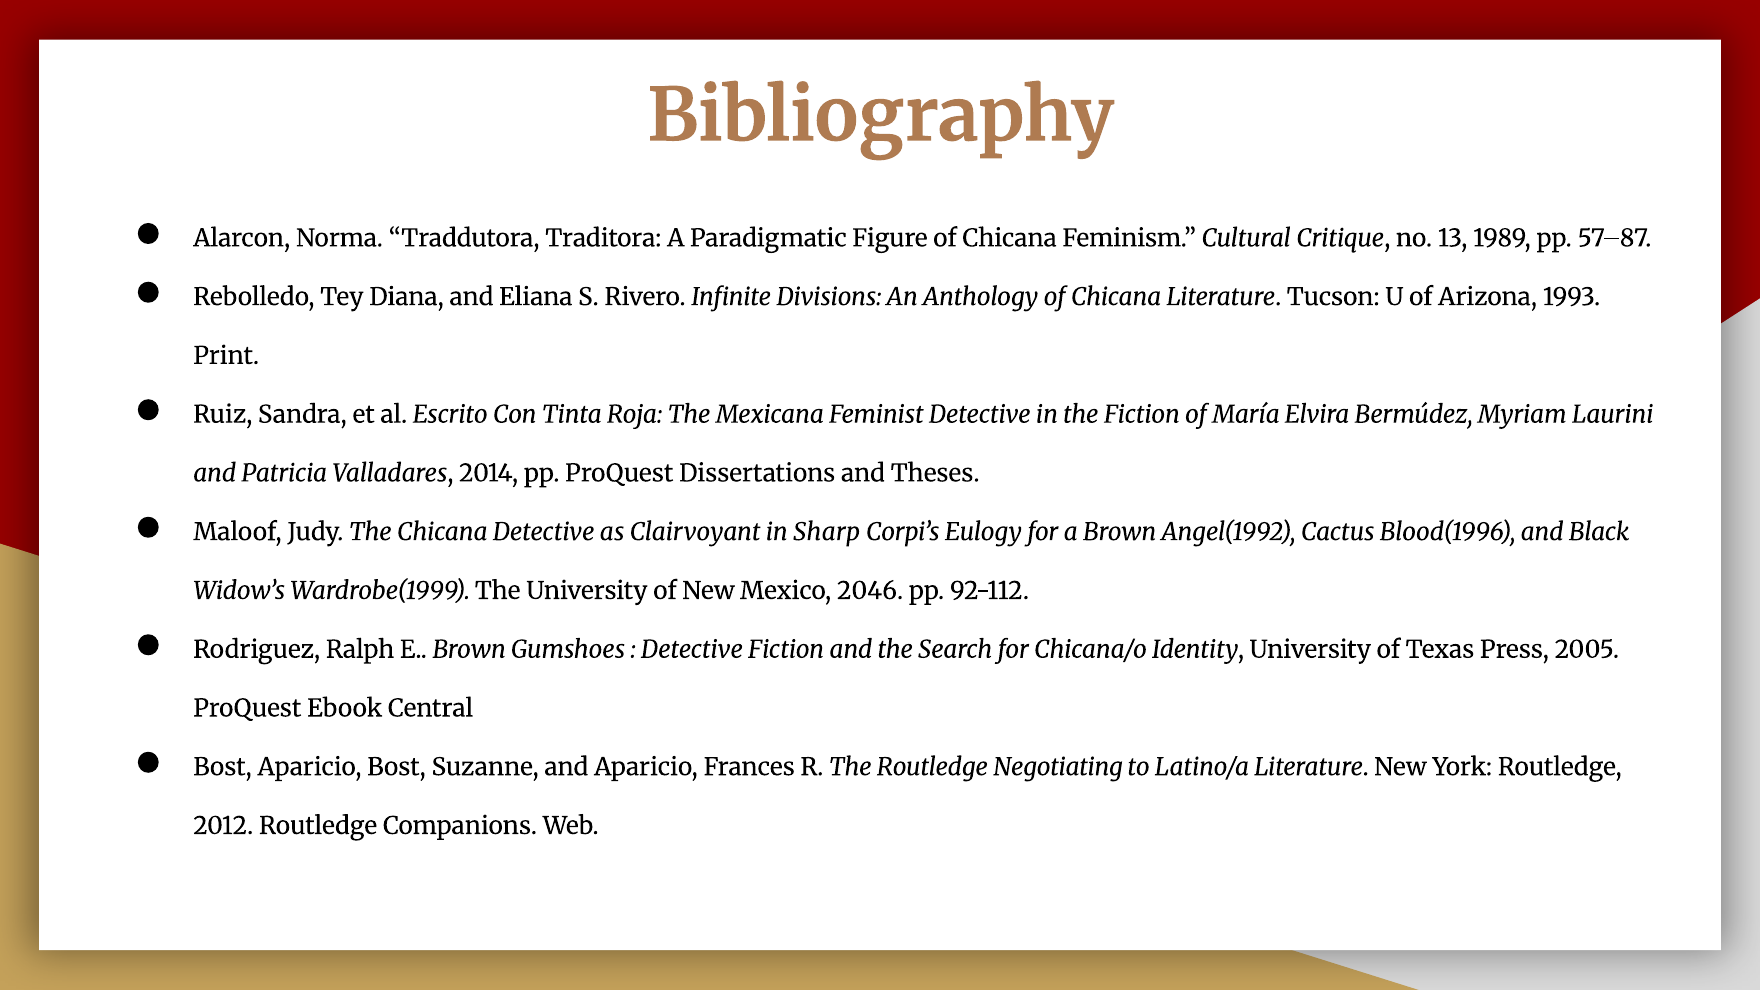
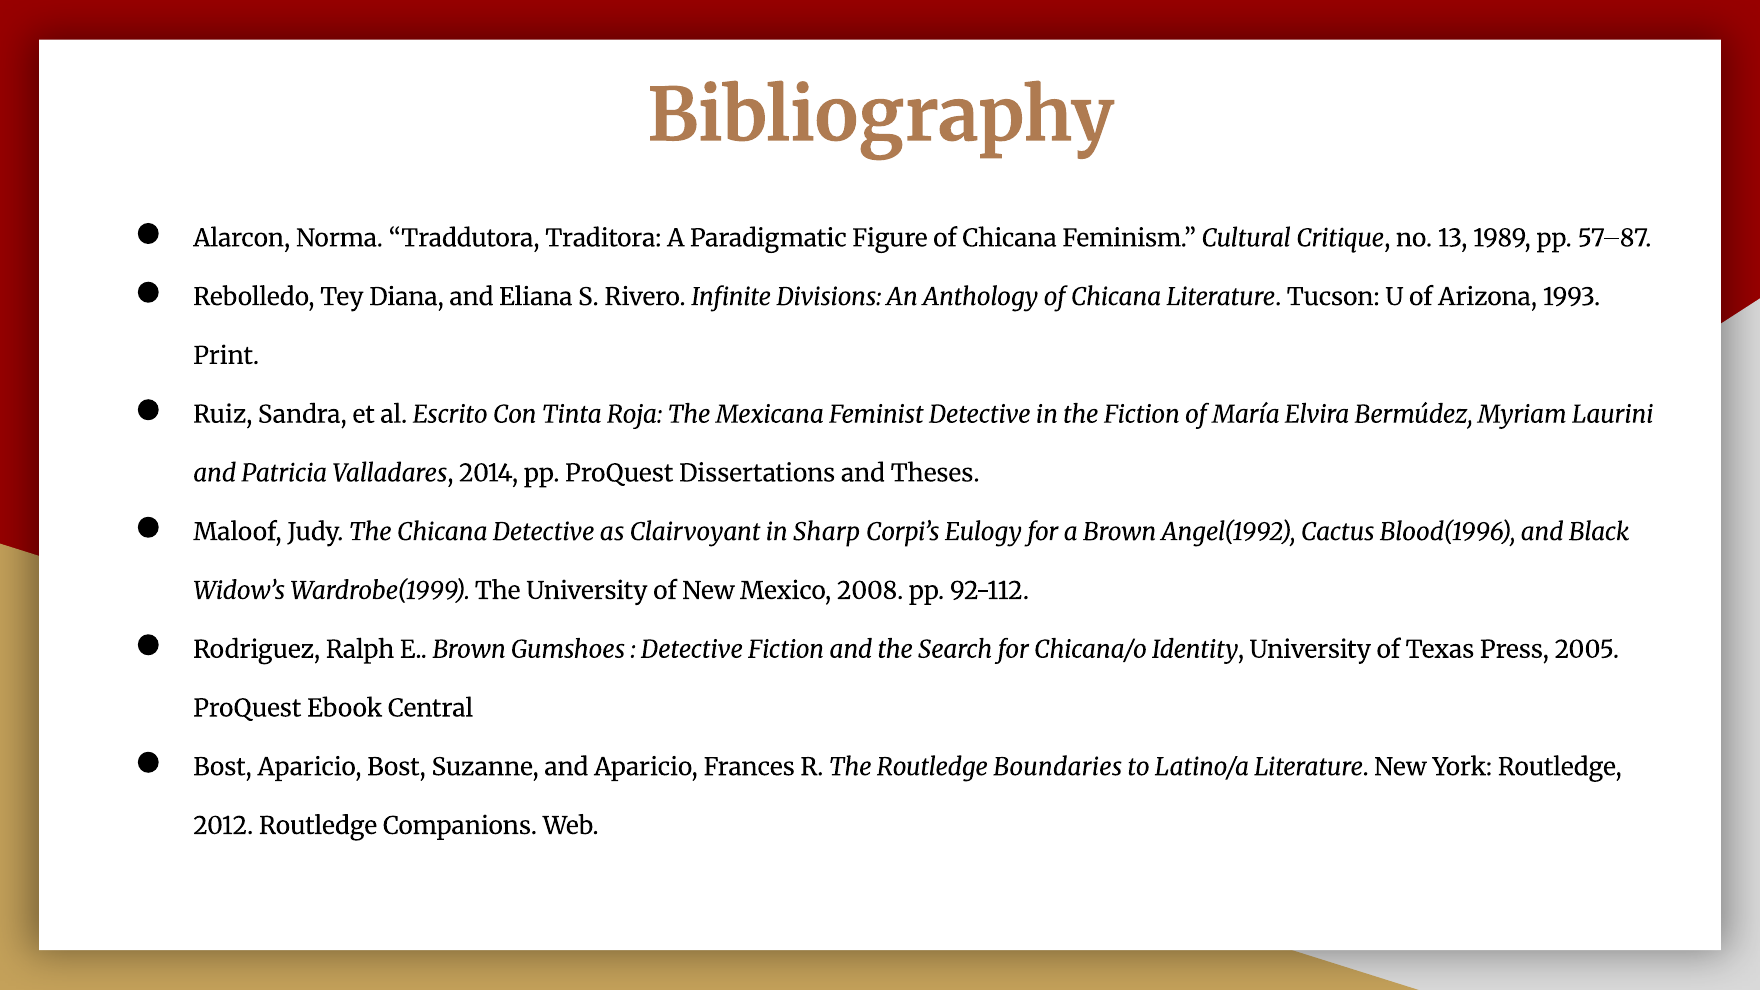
2046: 2046 -> 2008 (870, 591)
Negotiating: Negotiating -> Boundaries (1058, 767)
